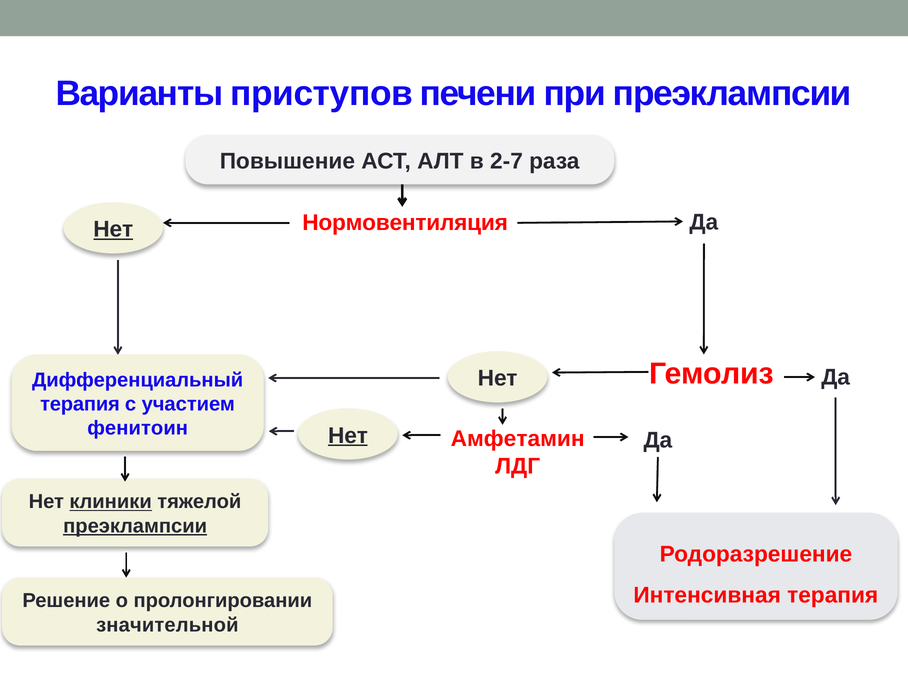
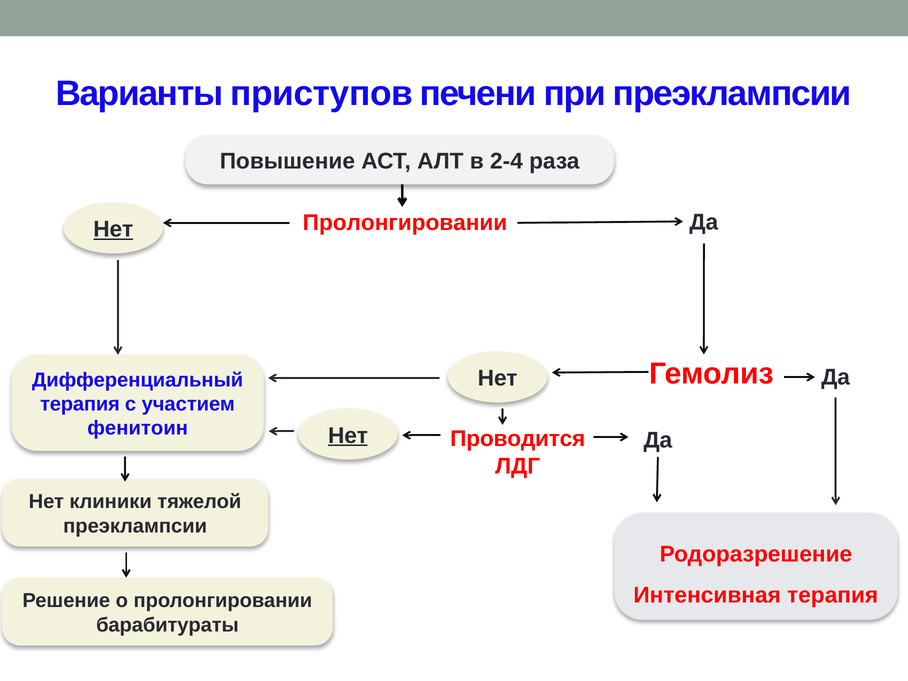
2-7: 2-7 -> 2-4 (506, 161)
Нормовентиляция: Нормовентиляция -> Пролонгировании (405, 223)
Амфетамин: Амфетамин -> Проводится (518, 439)
клиники underline: present -> none (111, 502)
преэклампсии underline: present -> none (135, 526)
значительной: значительной -> барабитураты (167, 625)
